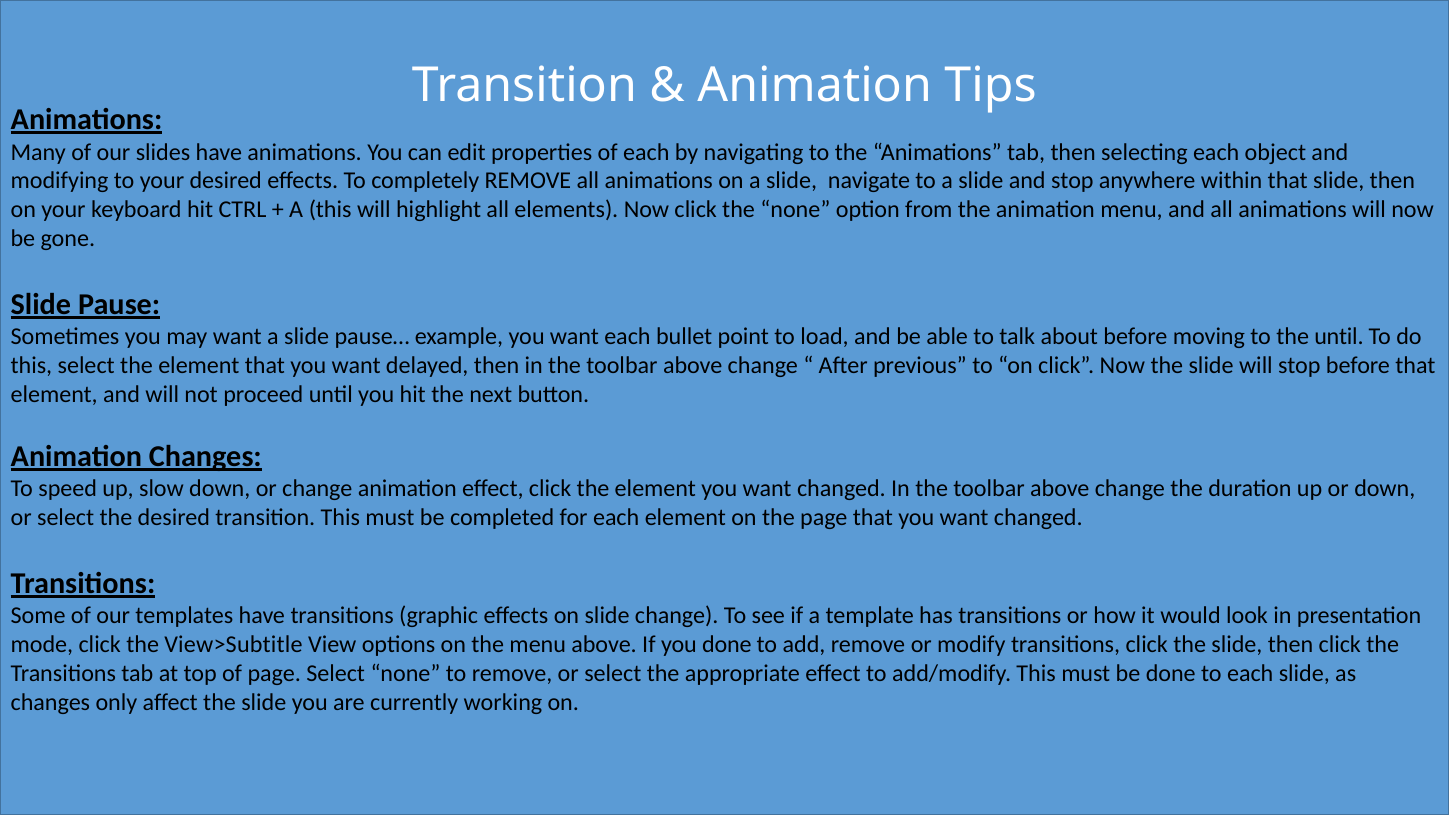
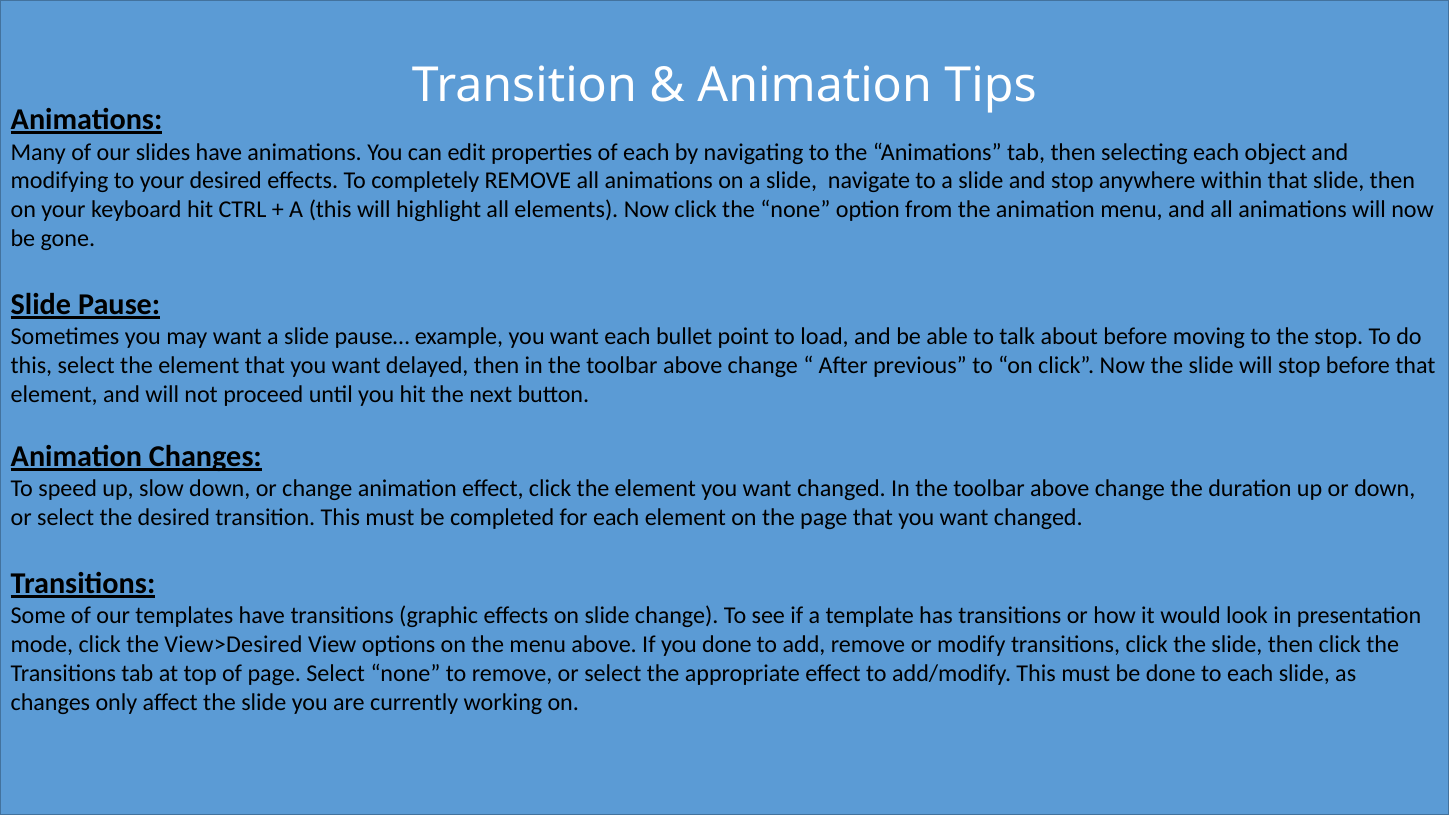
the until: until -> stop (1339, 337)
View>Subtitle: View>Subtitle -> View>Desired (233, 645)
